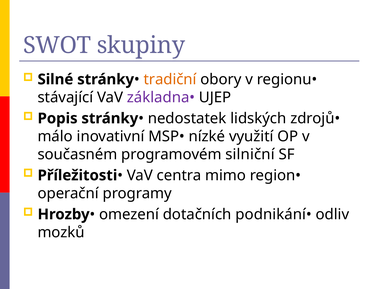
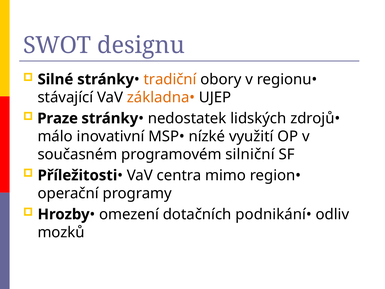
skupiny: skupiny -> designu (141, 45)
základna• colour: purple -> orange (161, 97)
Popis: Popis -> Praze (58, 118)
